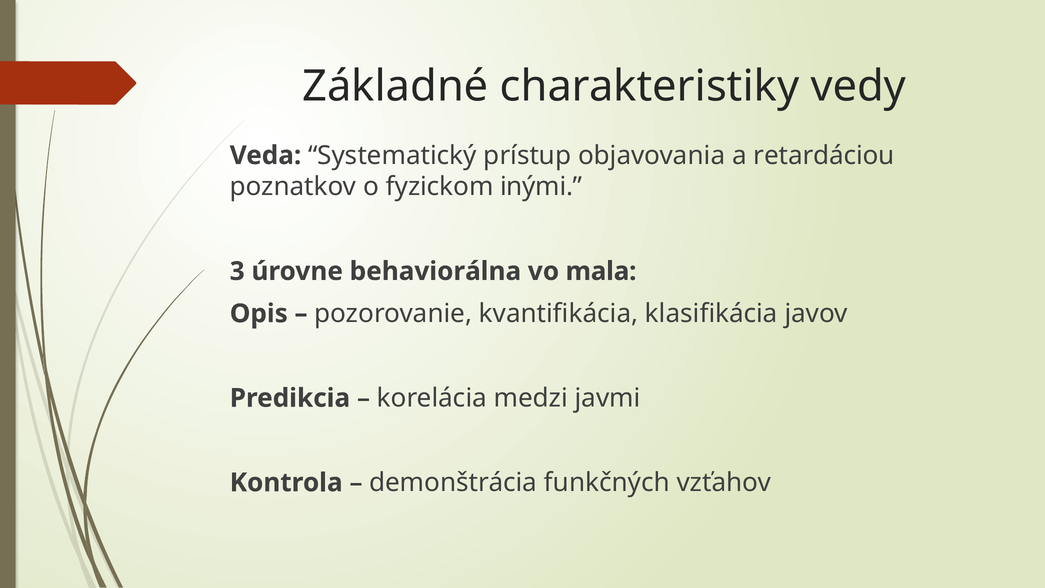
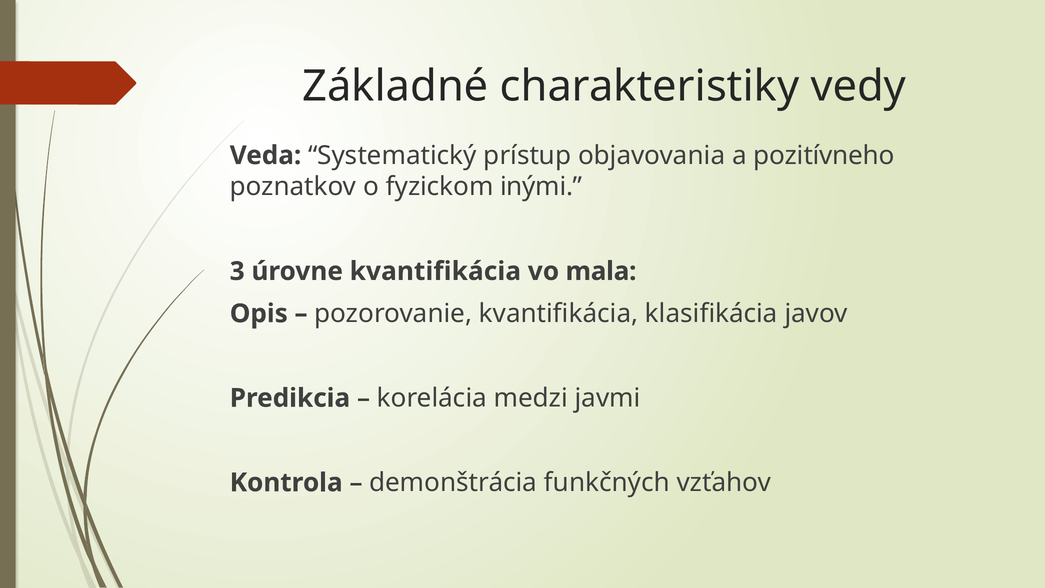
retardáciou: retardáciou -> pozitívneho (824, 155)
úrovne behaviorálna: behaviorálna -> kvantifikácia (435, 271)
